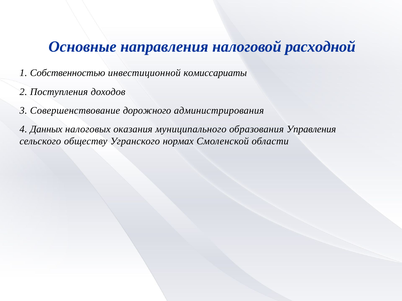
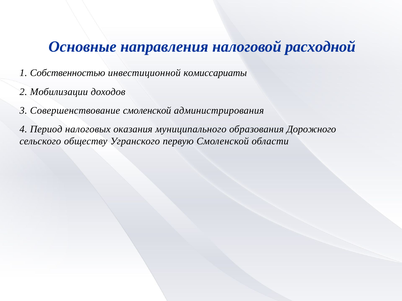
Поступления: Поступления -> Мобилизации (59, 92)
Совершенствование дорожного: дорожного -> смоленской (147, 111)
Данных: Данных -> Период (46, 129)
Управления: Управления -> Дорожного (311, 129)
нормах: нормах -> первую (178, 141)
